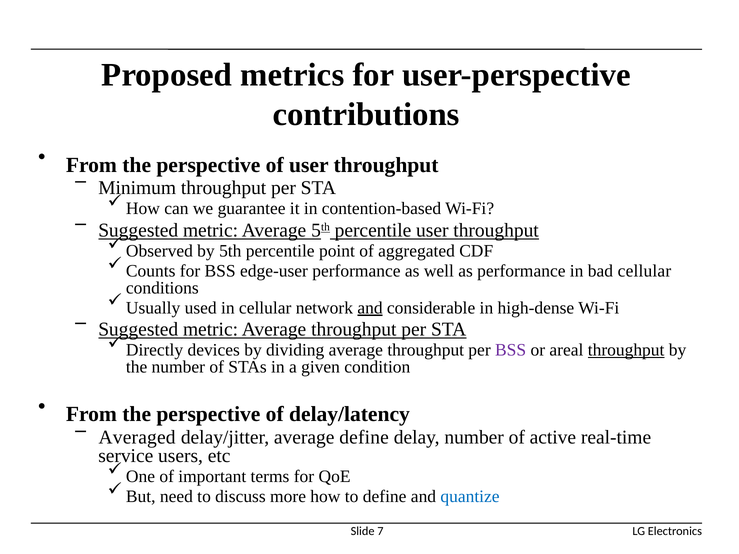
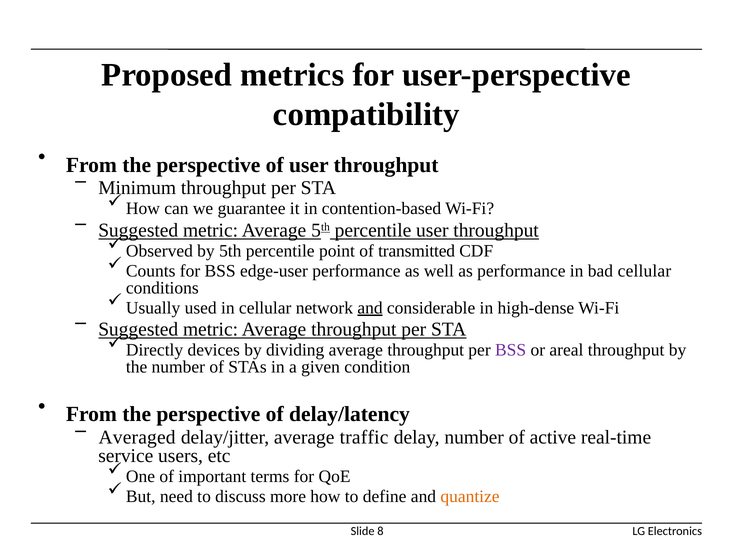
contributions: contributions -> compatibility (366, 114)
aggregated: aggregated -> transmitted (417, 251)
throughput underline: present -> none (626, 350)
average define: define -> traffic (364, 437)
quantize colour: blue -> orange (470, 497)
7: 7 -> 8 (380, 532)
